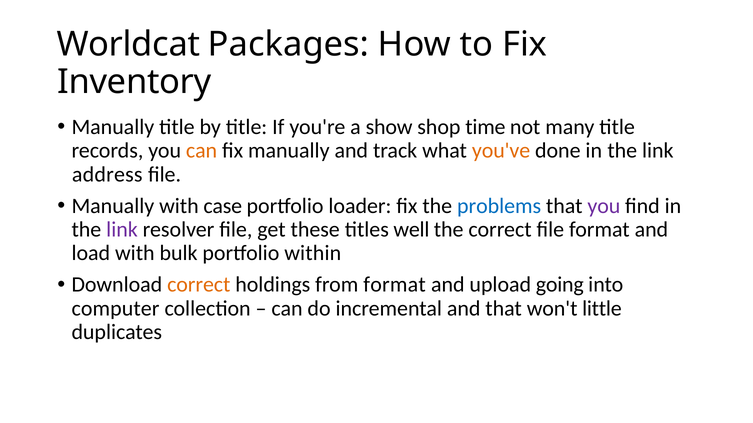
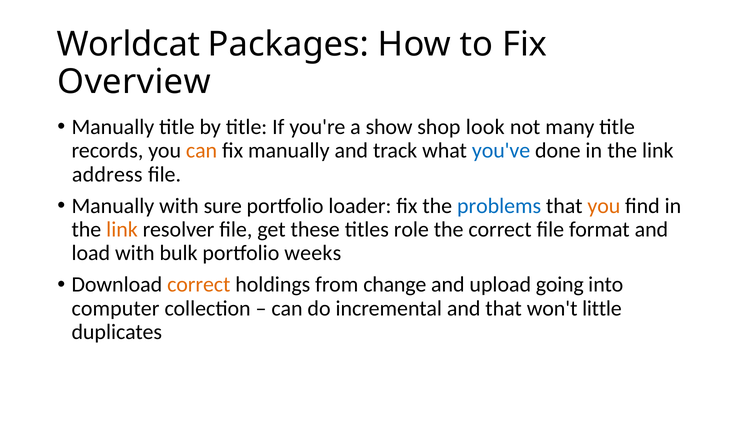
Inventory: Inventory -> Overview (134, 82)
time: time -> look (485, 127)
you've colour: orange -> blue (501, 151)
case: case -> sure (223, 206)
you colour: purple -> orange (604, 206)
link colour: purple -> orange (122, 230)
well: well -> role (411, 230)
within: within -> weeks (313, 254)
from format: format -> change (395, 285)
